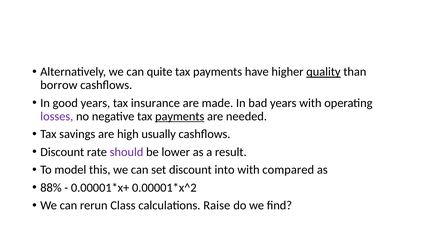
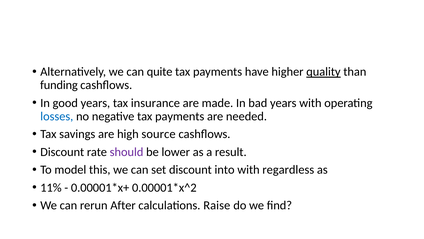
borrow: borrow -> funding (59, 85)
losses colour: purple -> blue (57, 116)
payments underline: present -> none (180, 116)
usually: usually -> source (159, 134)
compared: compared -> regardless (288, 170)
88%: 88% -> 11% (51, 187)
Class: Class -> After (123, 205)
